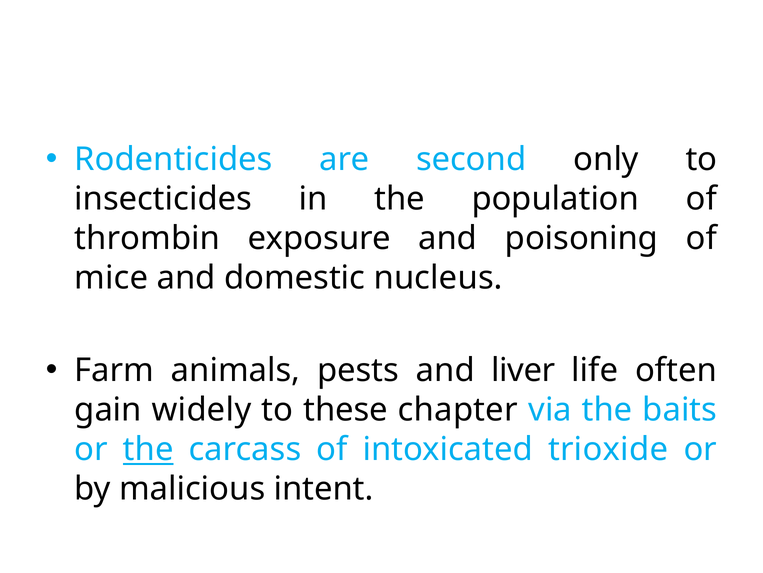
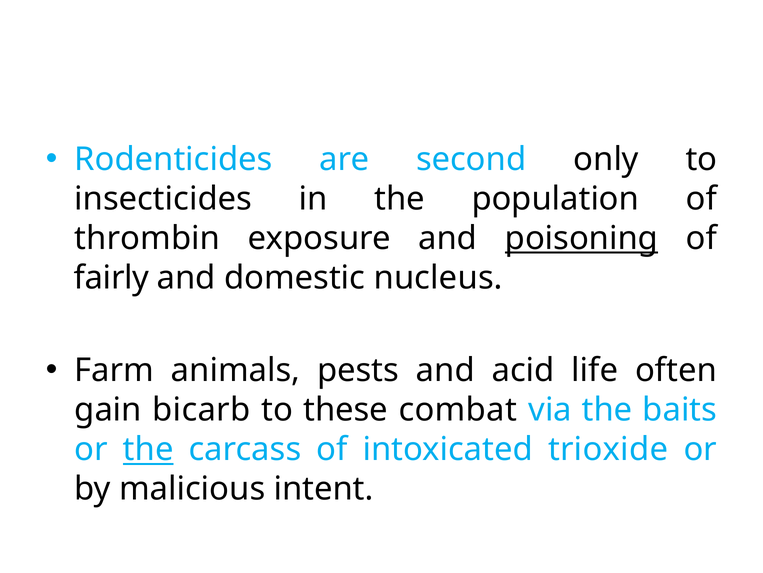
poisoning underline: none -> present (582, 238)
mice: mice -> fairly (112, 278)
liver: liver -> acid (523, 370)
widely: widely -> bicarb (201, 410)
chapter: chapter -> combat (458, 410)
